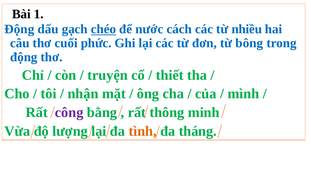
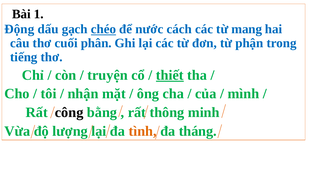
nhiều: nhiều -> mang (247, 29)
phức: phức -> phân (96, 43)
bông: bông -> phận (249, 43)
động: động -> tiếng (24, 57)
thiết underline: none -> present (170, 75)
công colour: purple -> black (69, 112)
